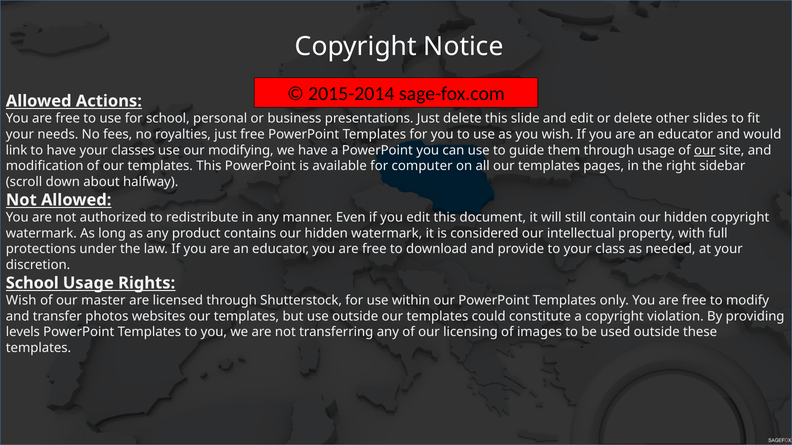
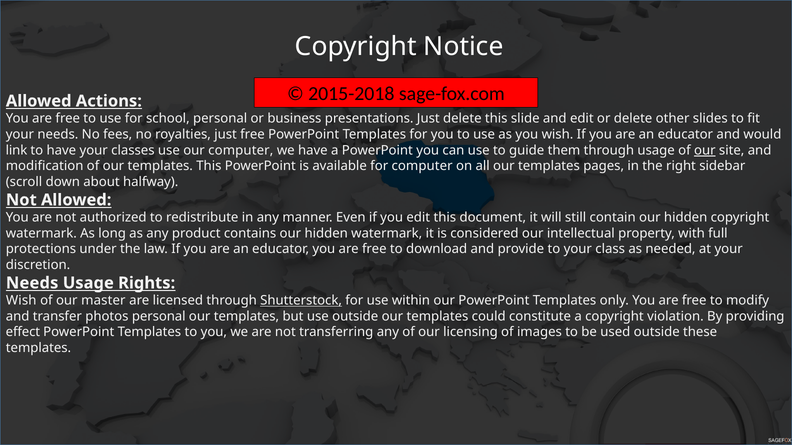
2015-2014: 2015-2014 -> 2015-2018 (351, 94)
our modifying: modifying -> computer (241, 150)
School: School -> Needs (32, 283)
Shutterstock underline: none -> present (301, 301)
photos websites: websites -> personal (159, 317)
levels: levels -> effect (23, 333)
